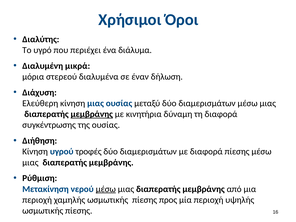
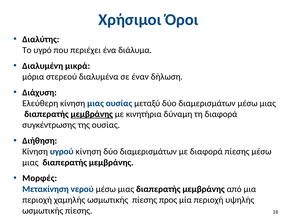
υγρού τροφές: τροφές -> κίνηση (88, 152)
Ρύθμιση: Ρύθμιση -> Μορφές (40, 178)
μέσω underline: present -> none (106, 189)
